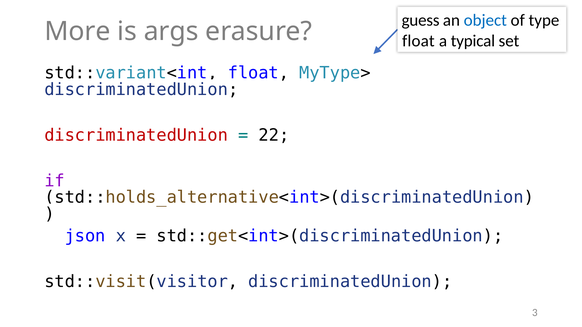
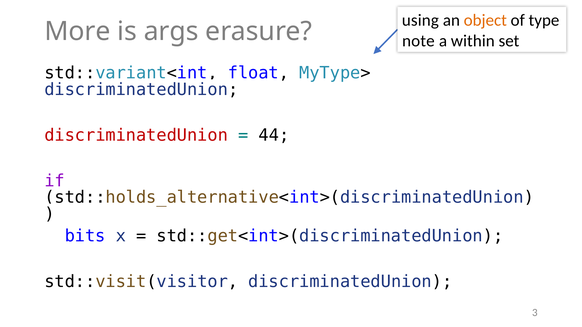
guess: guess -> using (420, 20)
object colour: blue -> orange (485, 20)
float: float -> note (418, 41)
typical: typical -> within (473, 41)
22: 22 -> 44 (274, 135)
json: json -> bits (85, 236)
